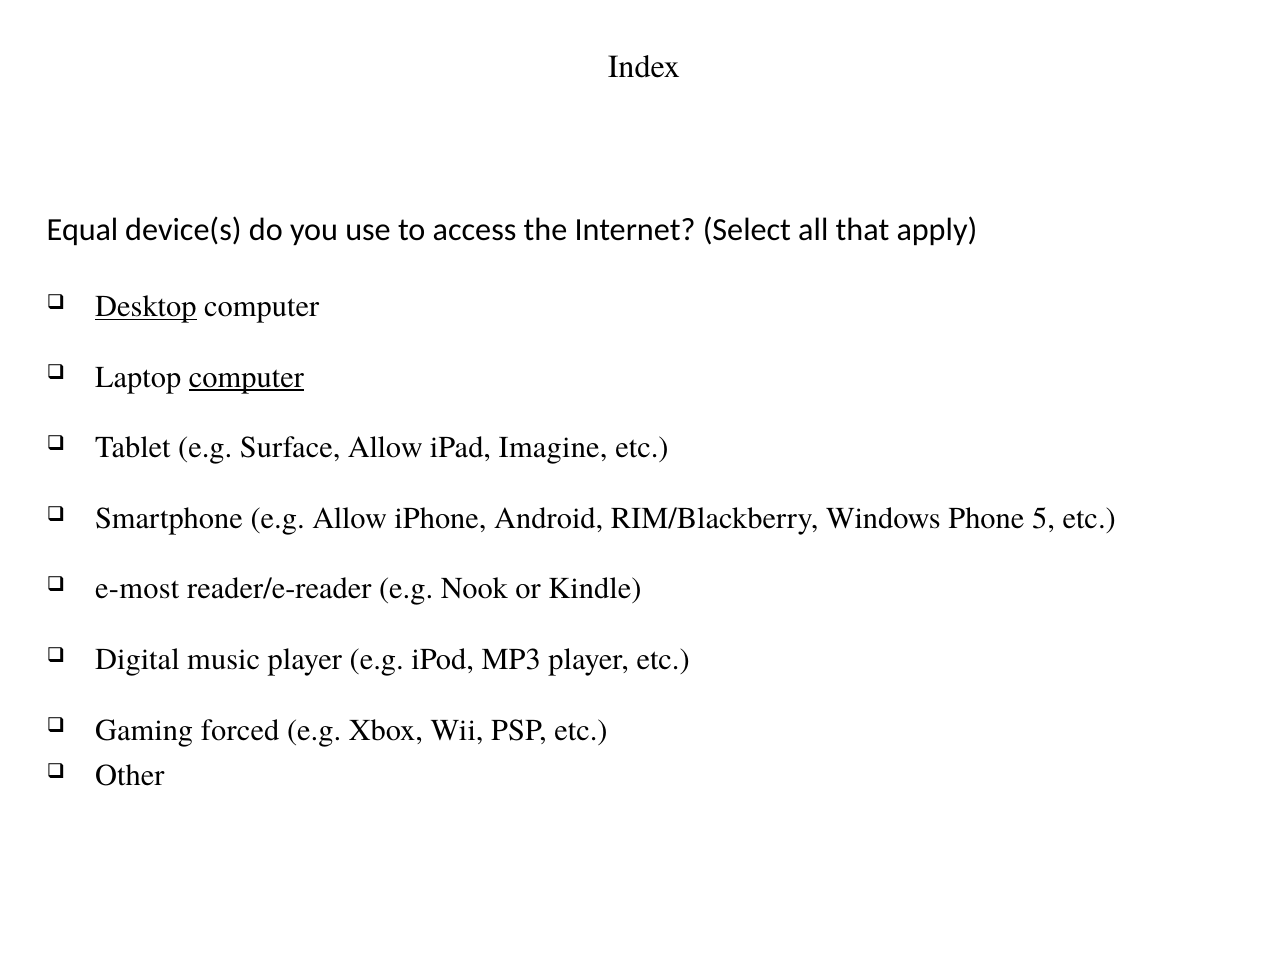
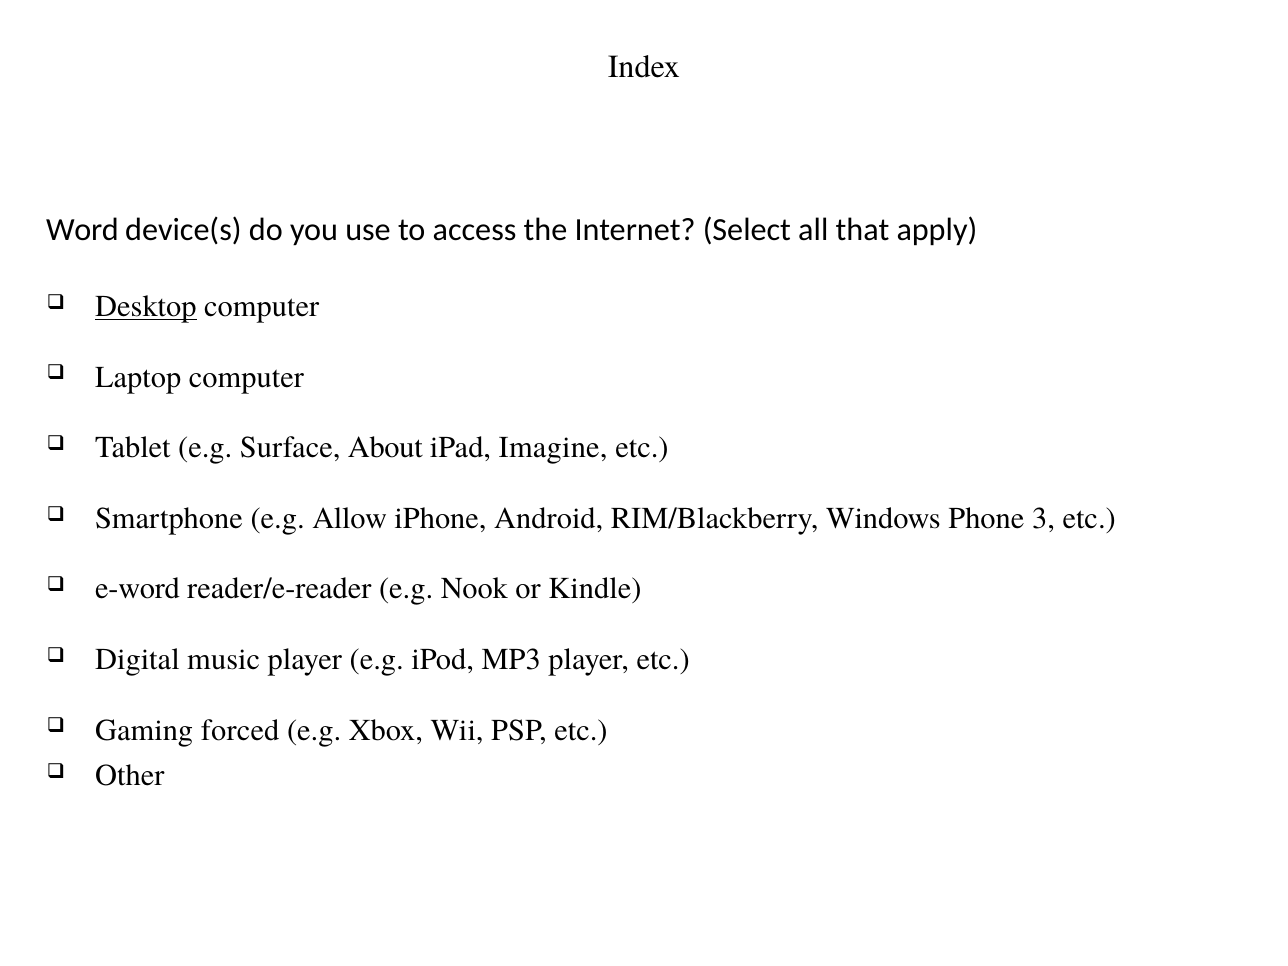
Equal: Equal -> Word (82, 230)
computer underline: present -> none (246, 377)
Surface Allow: Allow -> About (385, 448)
5: 5 -> 3 (1044, 518)
e-most: e-most -> e-word (138, 589)
